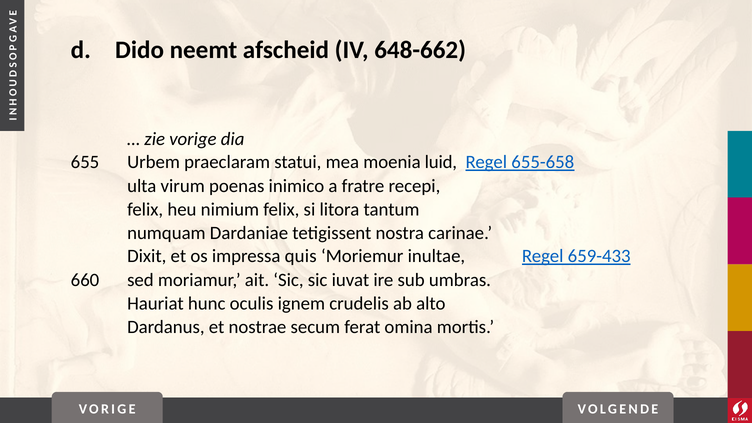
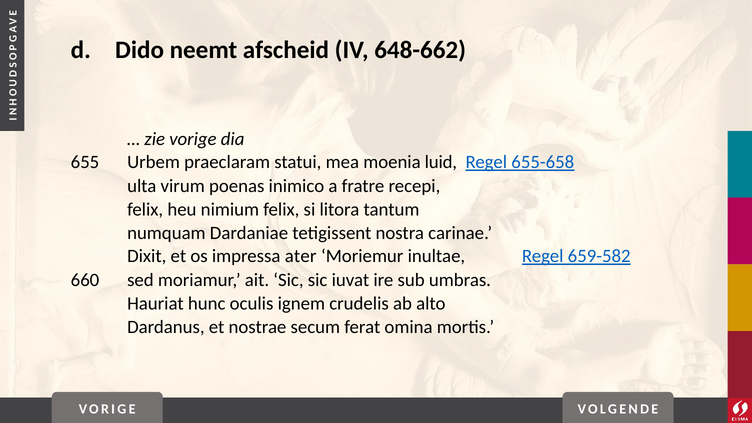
quis: quis -> ater (301, 256)
659-433: 659-433 -> 659-582 (599, 256)
